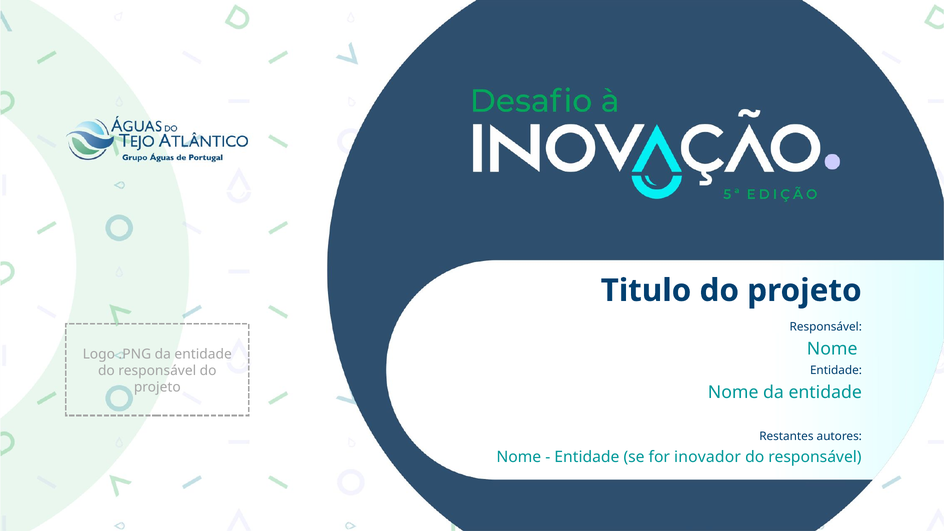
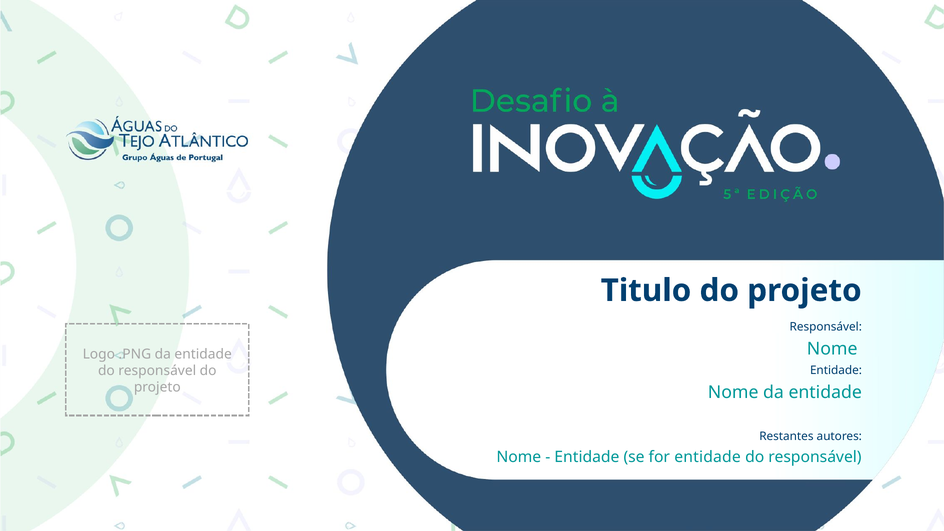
for inovador: inovador -> entidade (708, 457)
